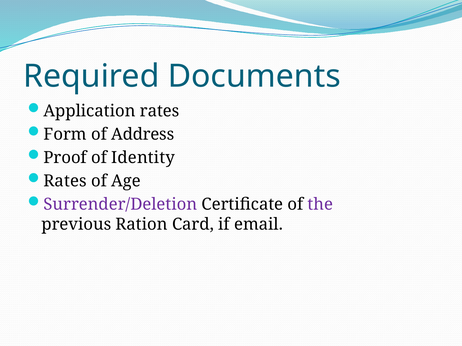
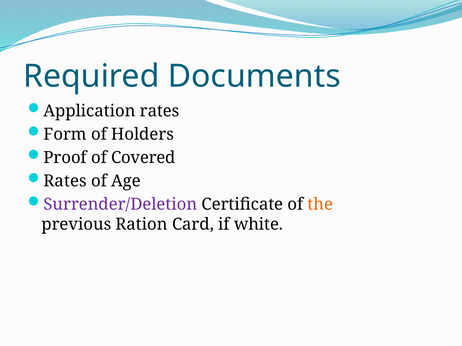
Address: Address -> Holders (143, 135)
Identity: Identity -> Covered (143, 158)
the colour: purple -> orange (320, 205)
email: email -> white (259, 225)
